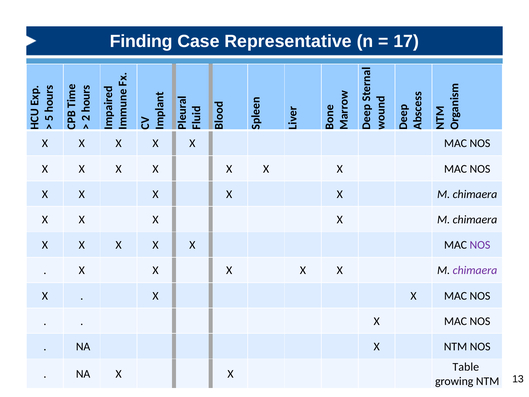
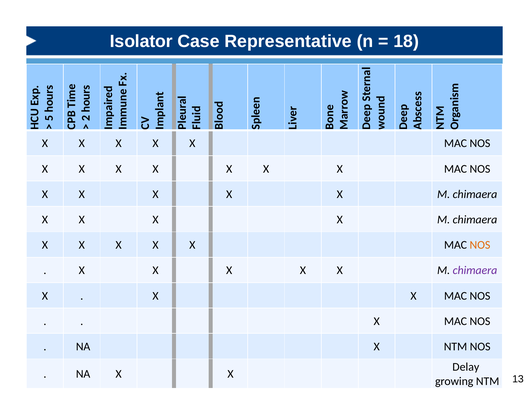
Finding: Finding -> Isolator (141, 41)
17: 17 -> 18 (406, 41)
NOS colour: purple -> orange (480, 245)
Table: Table -> Delay (466, 367)
